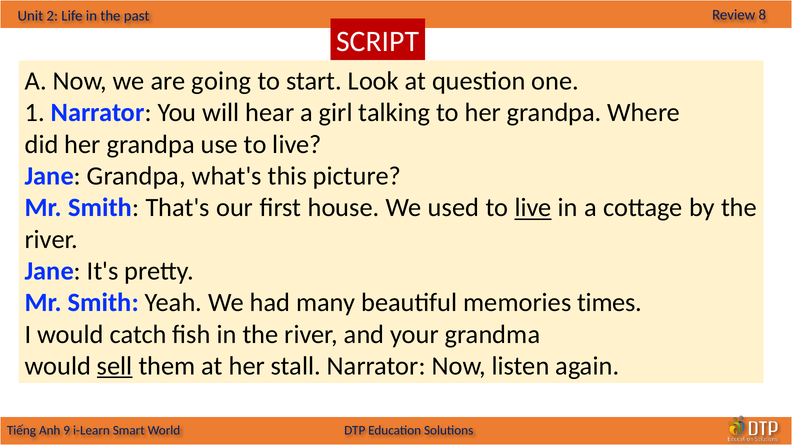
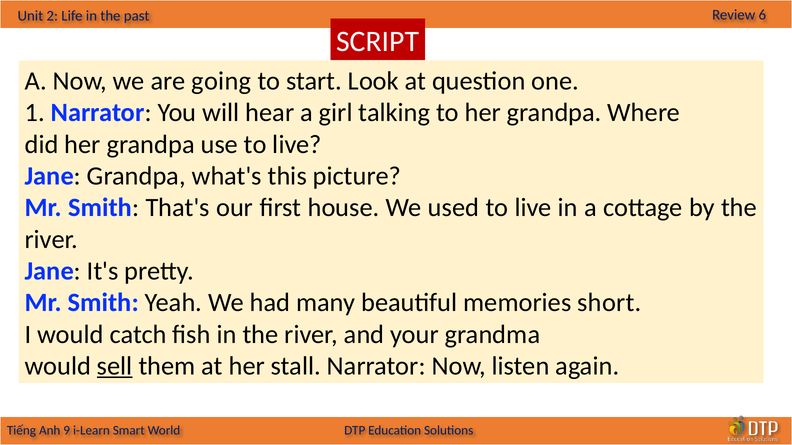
8: 8 -> 6 (762, 15)
live underline: present -> none (533, 208)
times: times -> short (609, 303)
